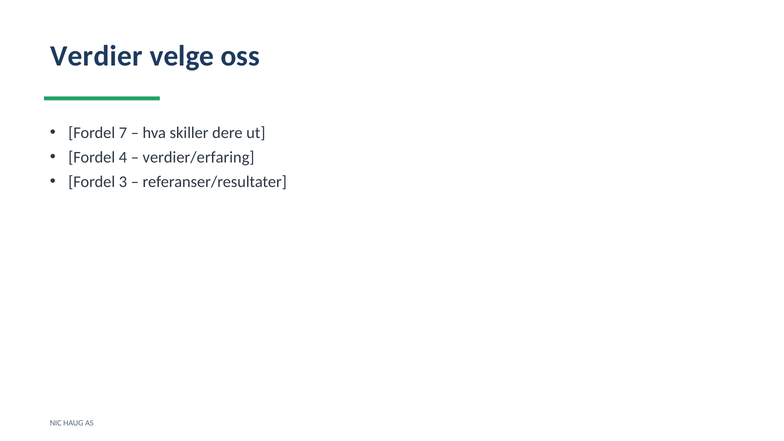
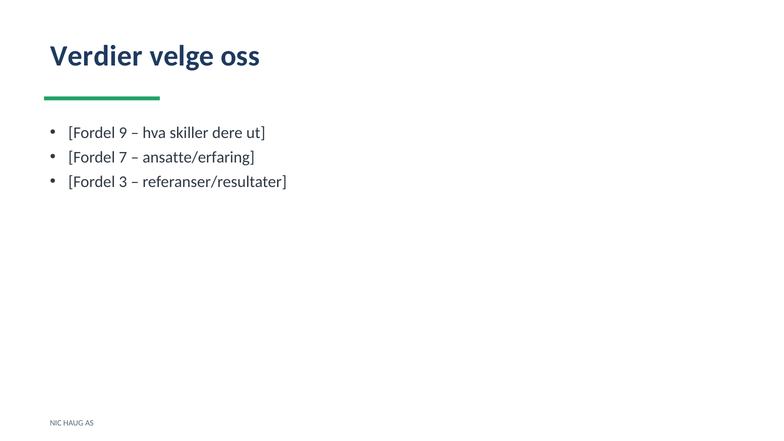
7: 7 -> 9 (123, 133)
4: 4 -> 7 (123, 157)
verdier/erfaring: verdier/erfaring -> ansatte/erfaring (199, 157)
